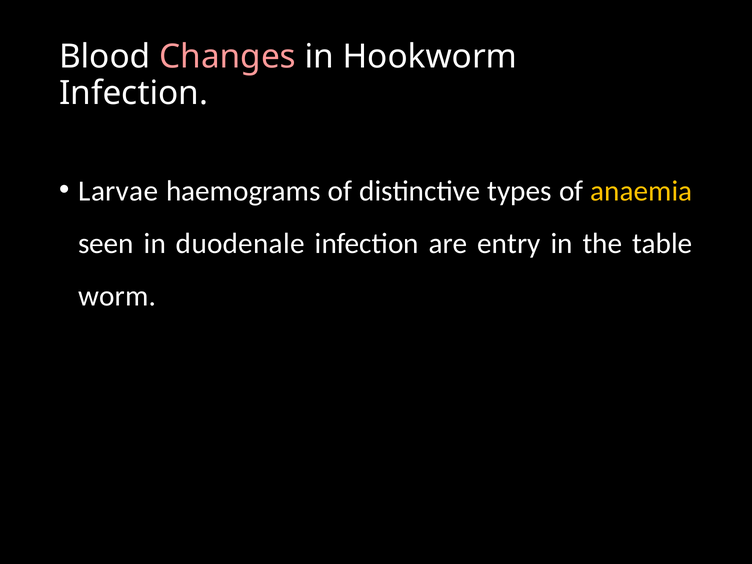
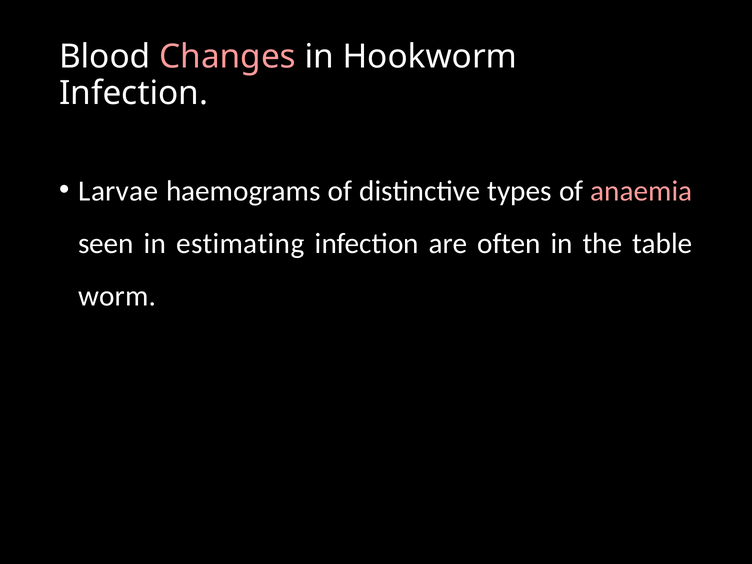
anaemia colour: yellow -> pink (641, 191)
duodenale: duodenale -> estimating (240, 243)
entry: entry -> often (509, 243)
